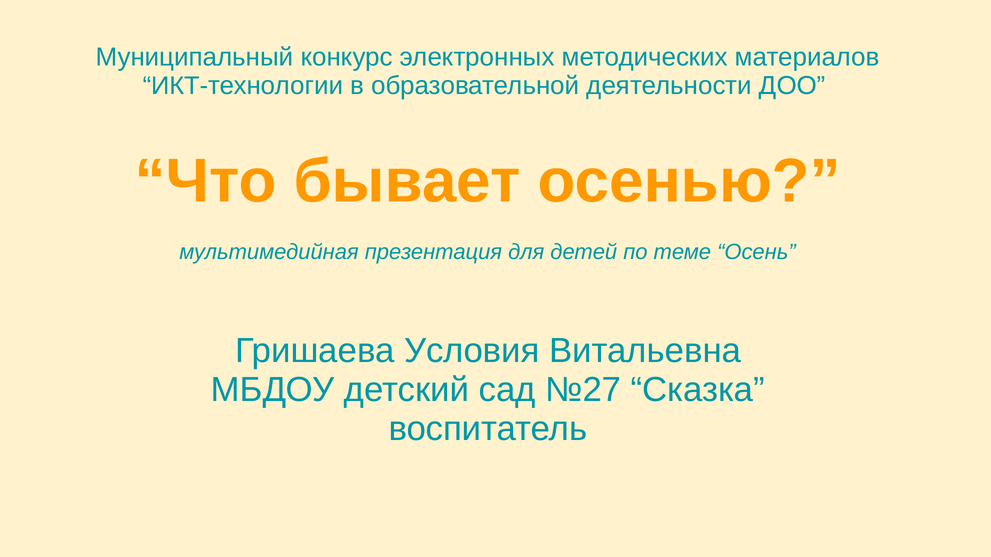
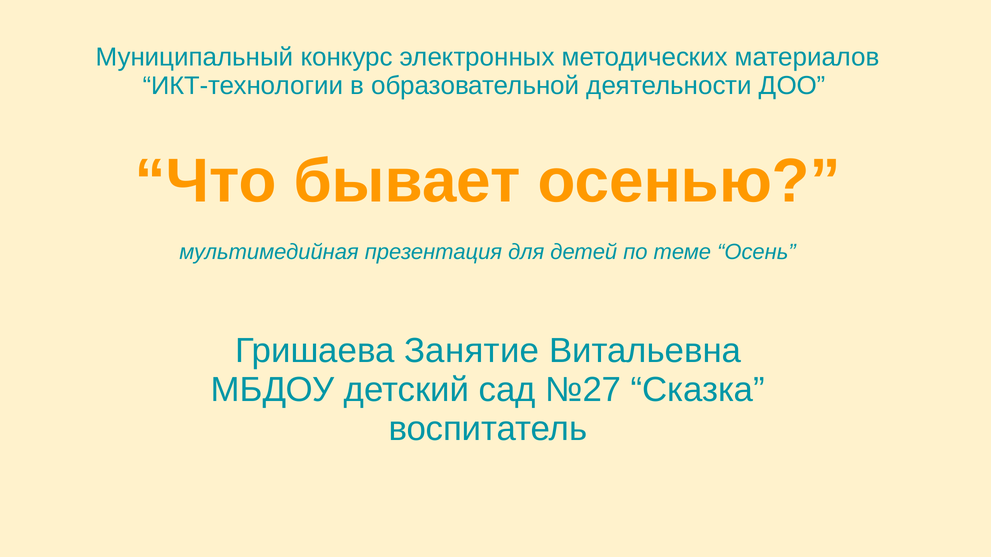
Условия: Условия -> Занятие (472, 351)
